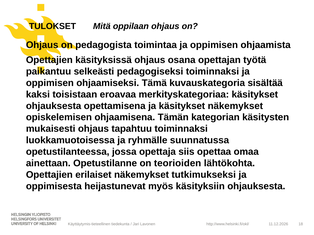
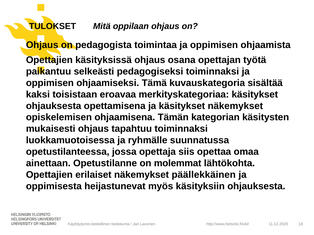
teorioiden: teorioiden -> molemmat (178, 164)
tutkimukseksi: tutkimukseksi -> päällekkäinen (204, 175)
